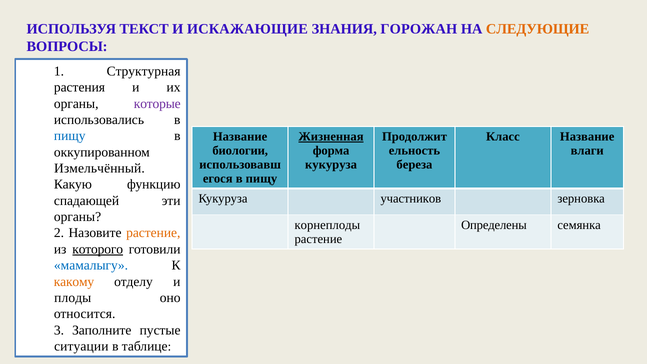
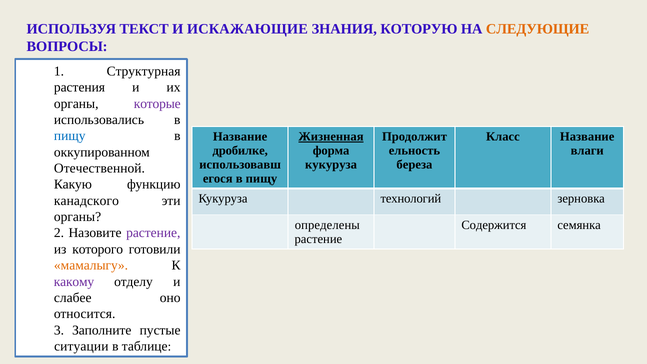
ГОРОЖАН: ГОРОЖАН -> КОТОРУЮ (419, 29)
биологии: биологии -> дробилке (240, 151)
Измельчённый: Измельчённый -> Отечественной (99, 168)
участников: участников -> технологий (411, 199)
спадающей: спадающей -> канадского (86, 201)
корнеплоды: корнеплоды -> определены (327, 225)
Определены: Определены -> Содержится (494, 225)
растение colour: orange -> purple (153, 233)
которого underline: present -> none (98, 249)
мамалыгу colour: blue -> orange (91, 265)
какому colour: orange -> purple (74, 282)
плоды: плоды -> слабее (73, 298)
